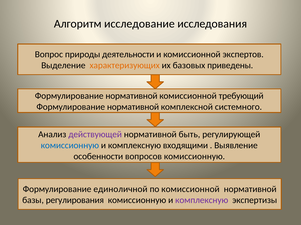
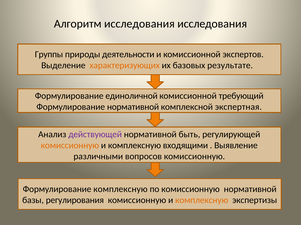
Алгоритм исследование: исследование -> исследования (139, 24)
Вопрос: Вопрос -> Группы (49, 55)
приведены: приведены -> результате (230, 66)
нормативной: нормативной -> единоличной (132, 96)
системного: системного -> экспертная (238, 107)
комиссионную colour: blue -> orange (70, 146)
особенности: особенности -> различными (98, 157)
Формулирование единоличной: единоличной -> комплексную (120, 190)
по комиссионной: комиссионной -> комиссионную (191, 190)
комплексную colour: purple -> orange (202, 201)
